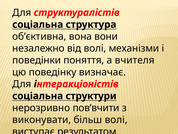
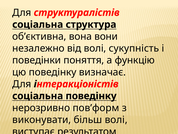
механізми: механізми -> сукупність (134, 48)
вчителя: вчителя -> функцію (135, 60)
соціальна структури: структури -> поведінку (91, 96)
пов’вчити: пов’вчити -> пов’форм (96, 107)
